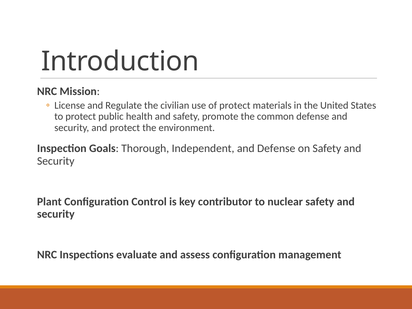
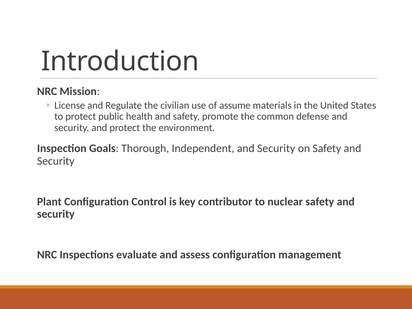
of protect: protect -> assume (235, 105)
Independent and Defense: Defense -> Security (276, 149)
